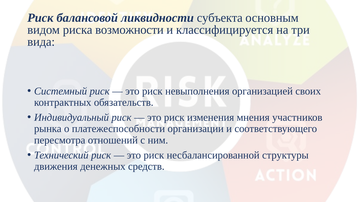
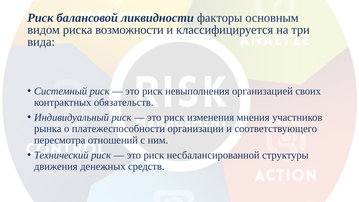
субъекта: субъекта -> факторы (220, 18)
